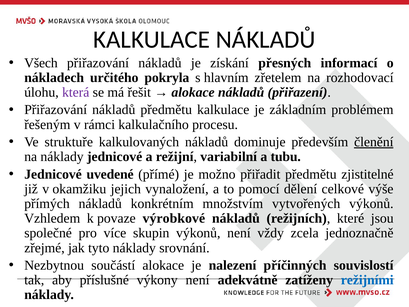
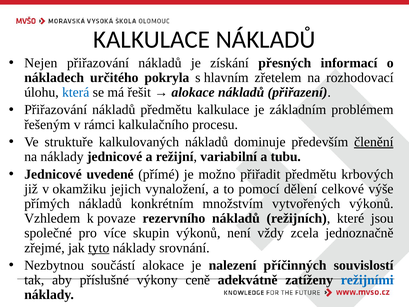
Všech: Všech -> Nejen (41, 63)
která colour: purple -> blue (76, 92)
zjistitelné: zjistitelné -> krbových (367, 174)
výrobkové: výrobkové -> rezervního (174, 218)
tyto underline: none -> present (99, 248)
výkony není: není -> ceně (198, 280)
